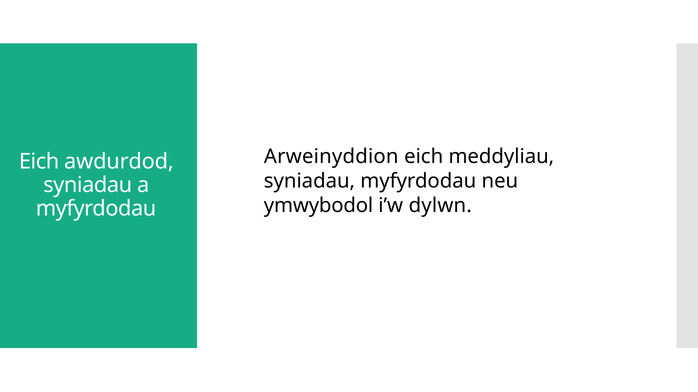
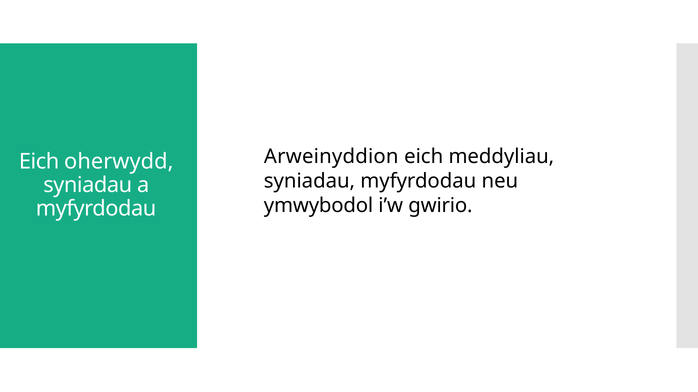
awdurdod: awdurdod -> oherwydd (119, 162)
dylwn: dylwn -> gwirio (440, 206)
